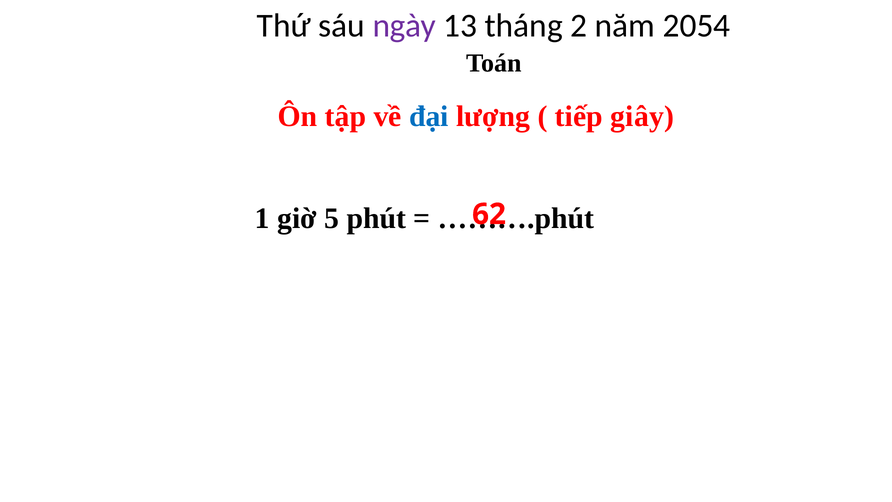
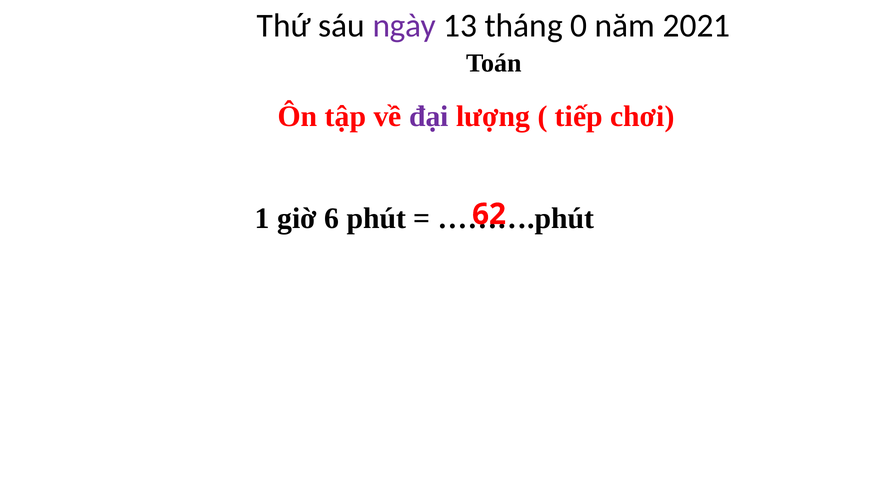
2: 2 -> 0 (579, 26)
2054: 2054 -> 2021 (697, 26)
đại colour: blue -> purple (429, 116)
giây: giây -> chơi (642, 116)
5: 5 -> 6 (332, 218)
